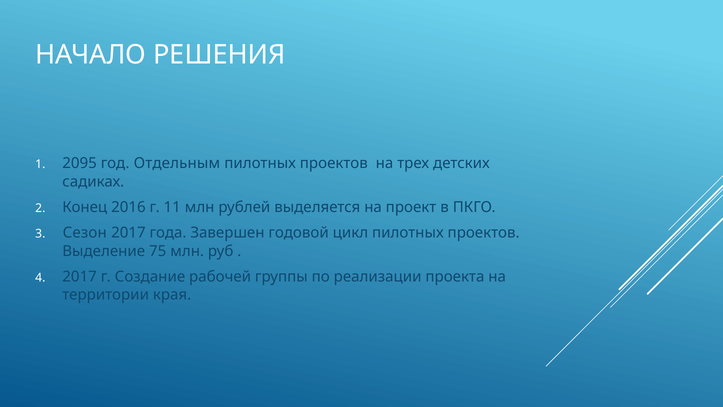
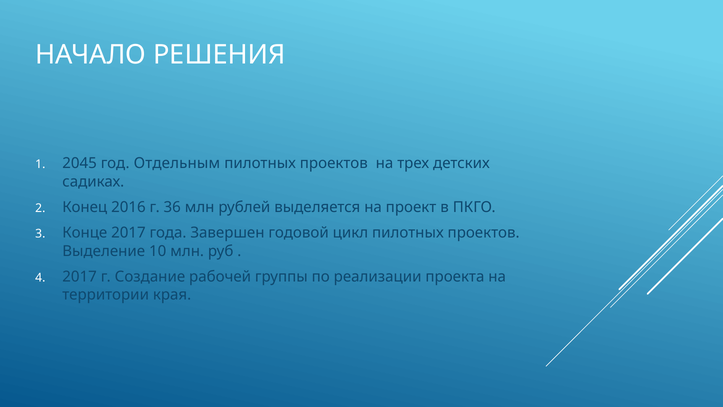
2095: 2095 -> 2045 (80, 163)
11: 11 -> 36 (172, 207)
Сезон: Сезон -> Конце (85, 233)
75: 75 -> 10 (158, 251)
